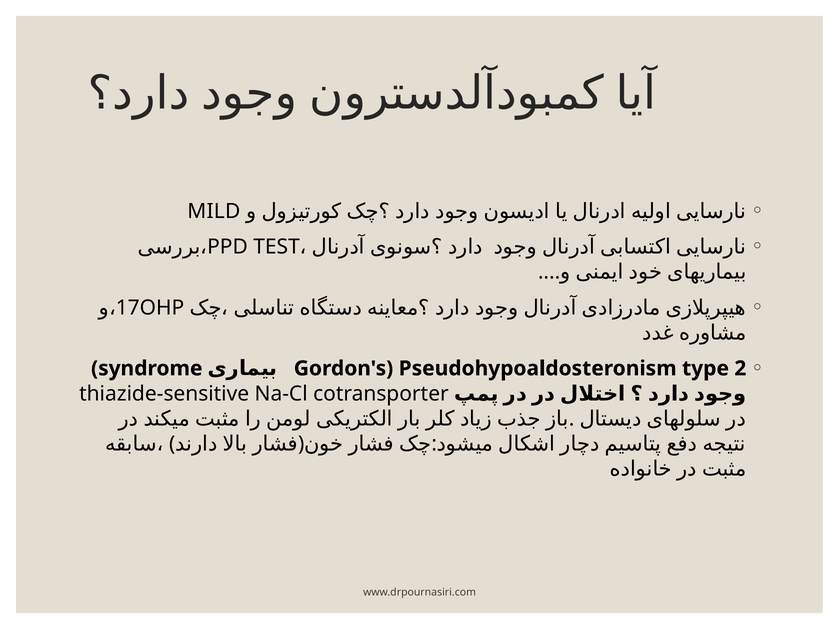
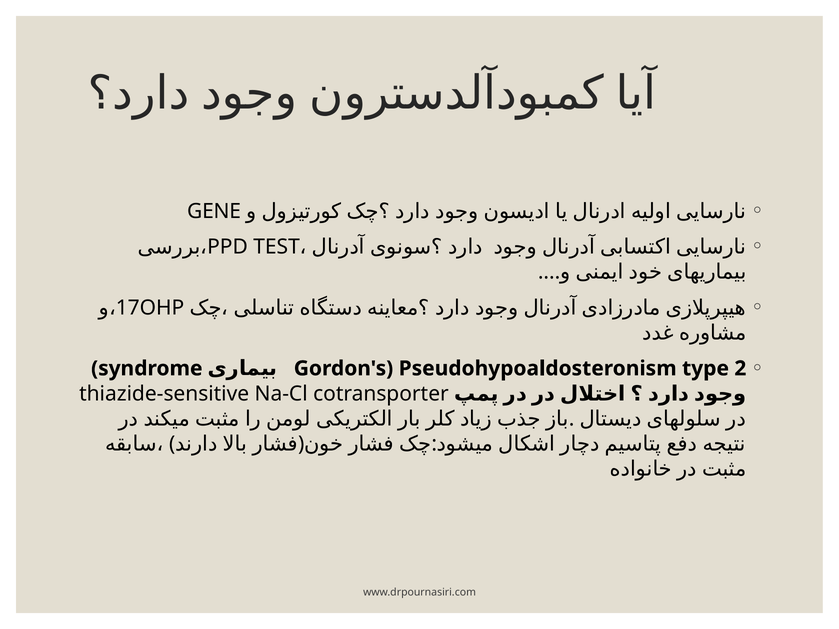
MILD: MILD -> GENE (214, 211)
